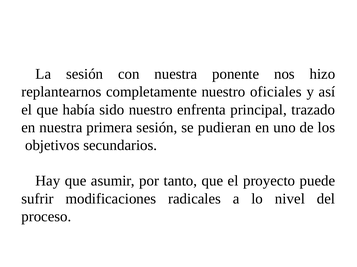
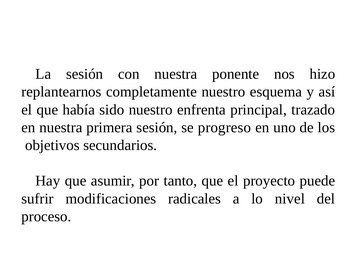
oficiales: oficiales -> esquema (276, 92)
pudieran: pudieran -> progreso (224, 128)
